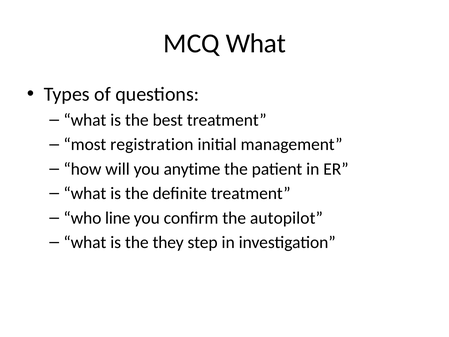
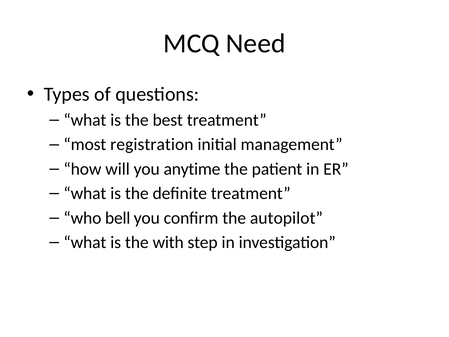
MCQ What: What -> Need (256, 43)
line: line -> bell (118, 218)
they: they -> with (168, 242)
